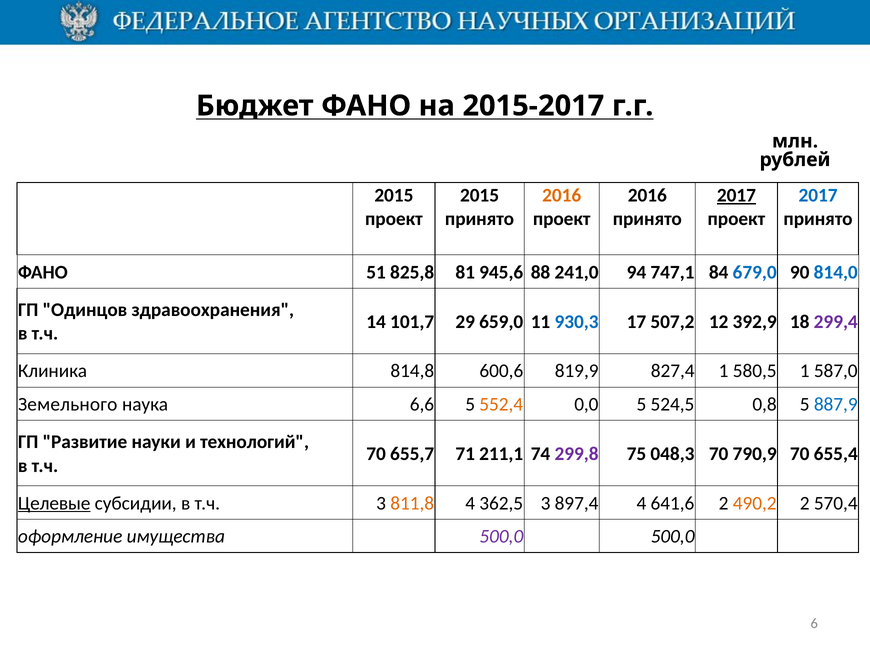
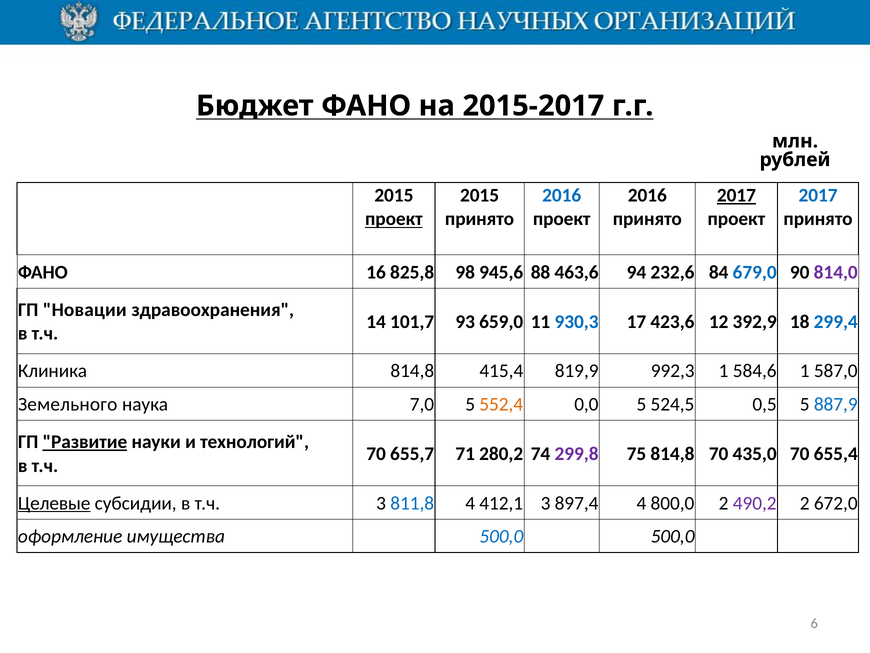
2016 colour: orange -> blue (562, 195)
проект underline: none -> present (394, 219)
51: 51 -> 16 (376, 272)
81: 81 -> 98 (465, 272)
241,0: 241,0 -> 463,6 (577, 272)
747,1: 747,1 -> 232,6 (672, 272)
814,0 colour: blue -> purple (836, 272)
Одинцов: Одинцов -> Новации (85, 310)
29: 29 -> 93 (465, 321)
507,2: 507,2 -> 423,6 (672, 321)
299,4 colour: purple -> blue (836, 321)
600,6: 600,6 -> 415,4 (501, 371)
827,4: 827,4 -> 992,3 (673, 371)
580,5: 580,5 -> 584,6 (755, 371)
6,6: 6,6 -> 7,0 (422, 404)
0,8: 0,8 -> 0,5 (765, 404)
Развитие underline: none -> present (85, 442)
211,1: 211,1 -> 280,2 (501, 453)
75 048,3: 048,3 -> 814,8 (672, 453)
790,9: 790,9 -> 435,0 (755, 453)
811,8 colour: orange -> blue (412, 503)
362,5: 362,5 -> 412,1 (501, 503)
641,6: 641,6 -> 800,0 (672, 503)
490,2 colour: orange -> purple (755, 503)
570,4: 570,4 -> 672,0 (836, 503)
500,0 colour: purple -> blue (501, 536)
